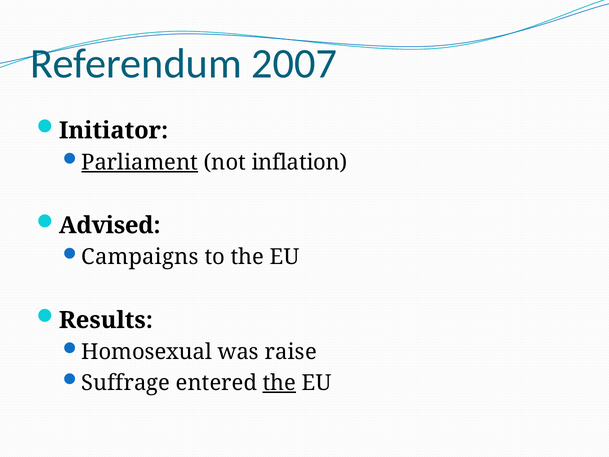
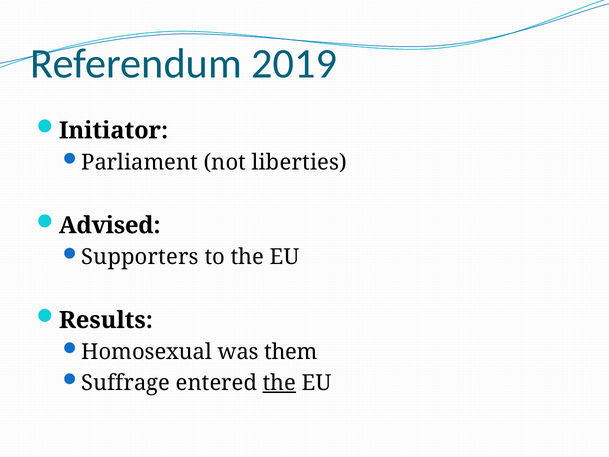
2007: 2007 -> 2019 (294, 64)
Parliament underline: present -> none (140, 162)
inflation: inflation -> liberties (299, 162)
Campaigns: Campaigns -> Supporters (140, 257)
raise: raise -> them (291, 352)
